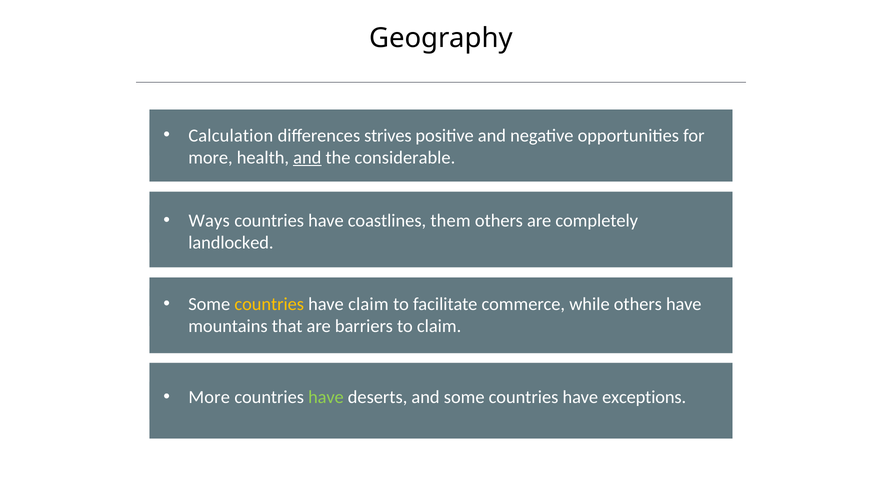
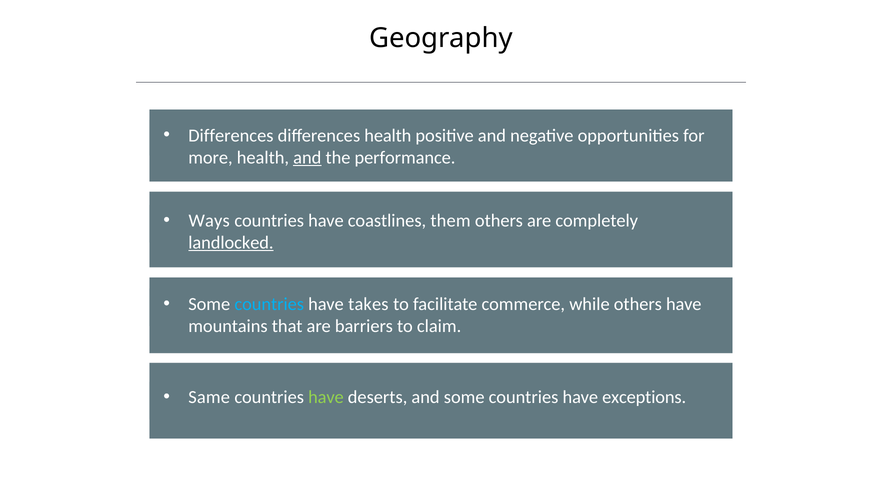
Calculation: Calculation -> Differences (231, 136)
differences strives: strives -> health (388, 136)
considerable: considerable -> performance (405, 158)
landlocked underline: none -> present (231, 243)
countries colour: yellow -> light blue (269, 304)
have claim: claim -> takes (368, 304)
More: More -> Same (209, 397)
